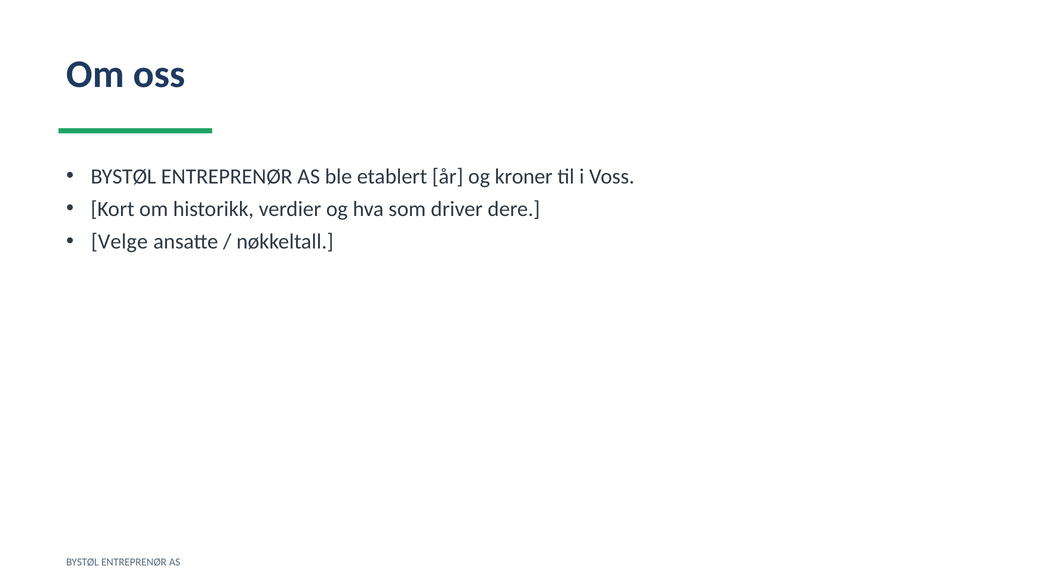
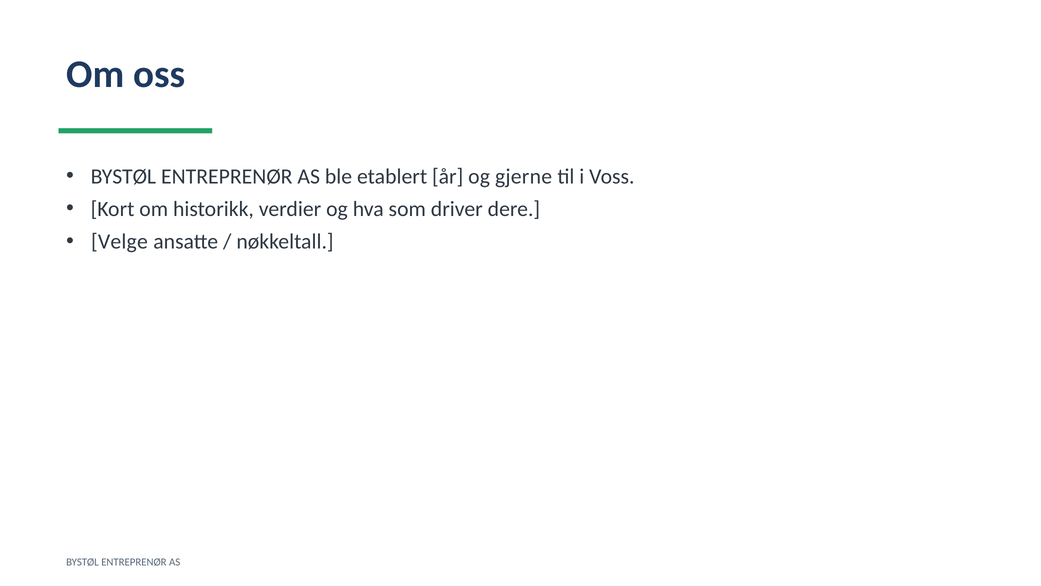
kroner: kroner -> gjerne (524, 176)
